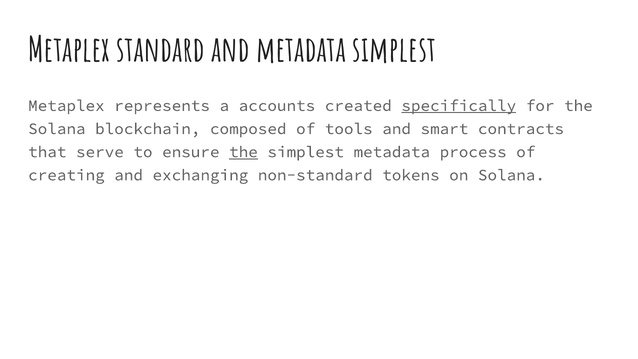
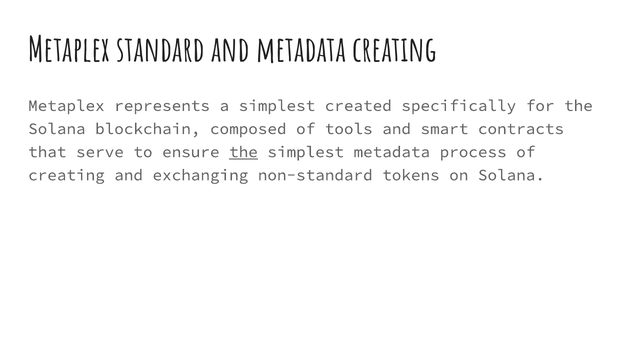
metadata simplest: simplest -> creating (394, 50)
a accounts: accounts -> simplest (277, 106)
specifically underline: present -> none (459, 106)
